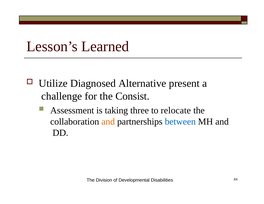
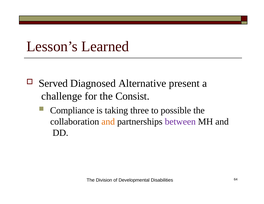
Utilize: Utilize -> Served (53, 83)
Assessment: Assessment -> Compliance (72, 110)
relocate: relocate -> possible (176, 110)
between colour: blue -> purple (180, 122)
